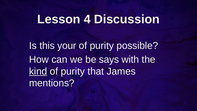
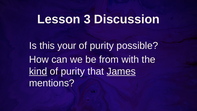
4: 4 -> 3 (87, 19)
says: says -> from (109, 59)
James underline: none -> present (121, 71)
